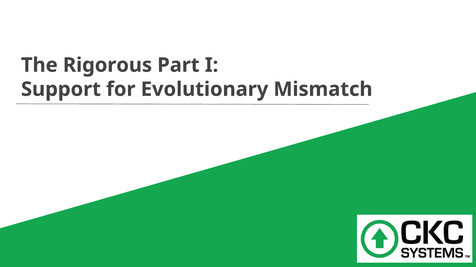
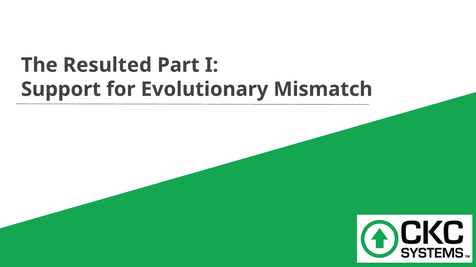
Rigorous: Rigorous -> Resulted (107, 65)
